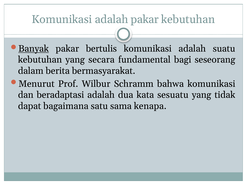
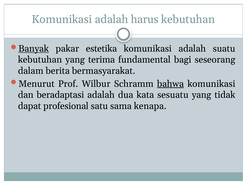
adalah pakar: pakar -> harus (145, 19)
bertulis: bertulis -> estetika (101, 49)
secara: secara -> terima (102, 60)
bahwa underline: none -> present (170, 84)
bagaimana: bagaimana -> profesional (66, 106)
